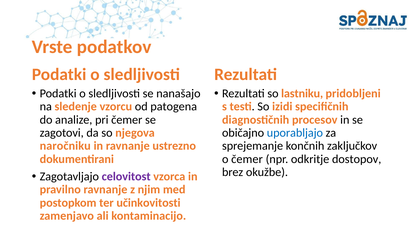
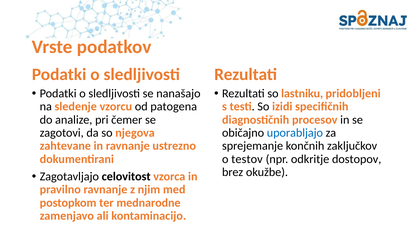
naročniku: naročniku -> zahtevane (65, 146)
o čemer: čemer -> testov (247, 159)
celovitost colour: purple -> black (126, 177)
učinkovitosti: učinkovitosti -> mednarodne (149, 203)
